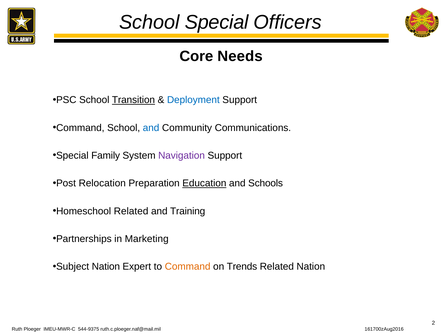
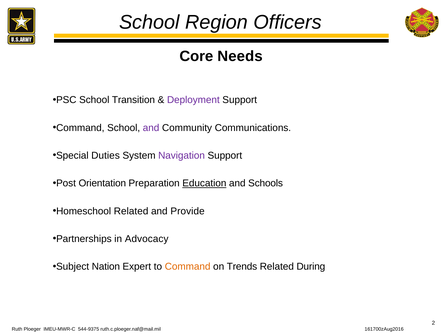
School Special: Special -> Region (217, 22)
Transition underline: present -> none (133, 100)
Deployment colour: blue -> purple (193, 100)
and colour: blue -> purple (151, 128)
Family: Family -> Duties (106, 155)
Relocation: Relocation -> Orientation (102, 183)
Training: Training -> Provide (188, 211)
Marketing: Marketing -> Advocacy (147, 239)
Related Nation: Nation -> During (311, 266)
